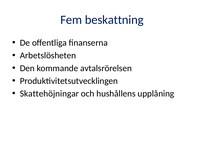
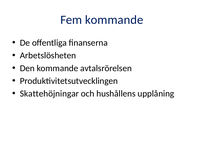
Fem beskattning: beskattning -> kommande (114, 20)
